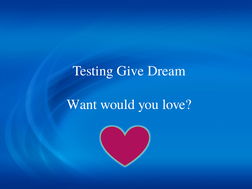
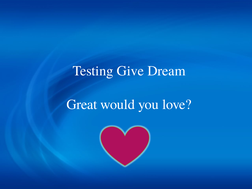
Want: Want -> Great (82, 105)
